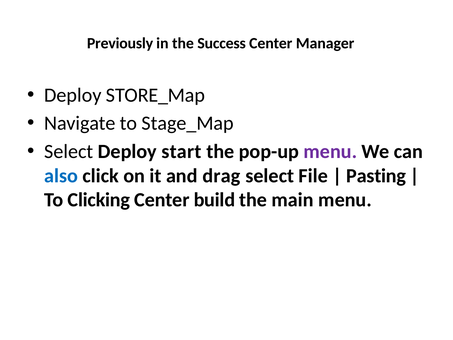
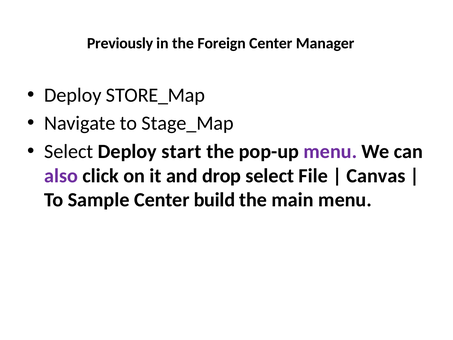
Success: Success -> Foreign (222, 43)
also colour: blue -> purple (61, 176)
drag: drag -> drop (222, 176)
Pasting: Pasting -> Canvas (376, 176)
Clicking: Clicking -> Sample (99, 200)
